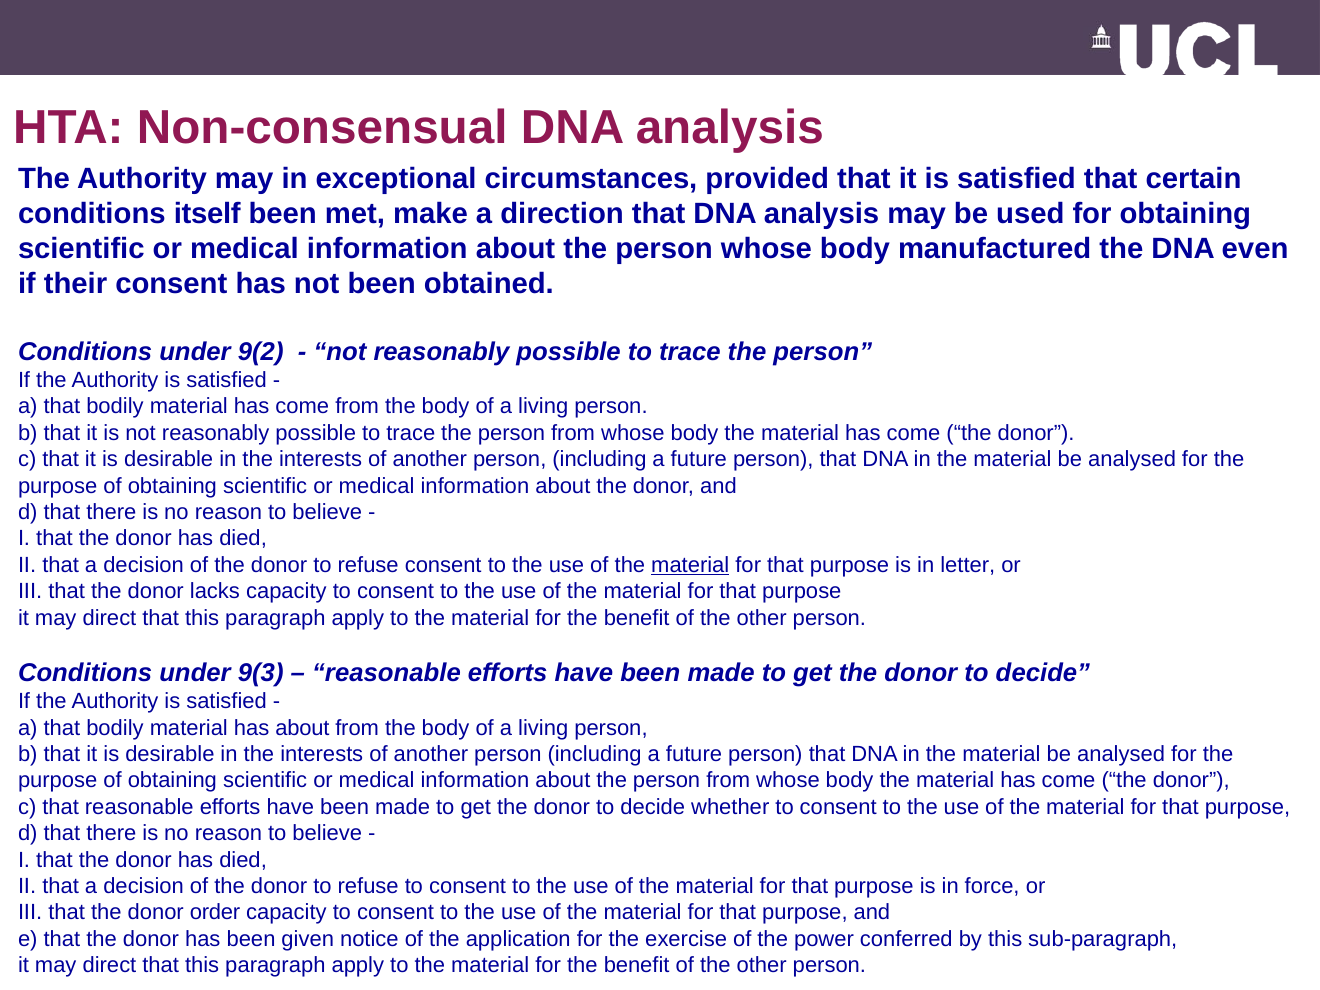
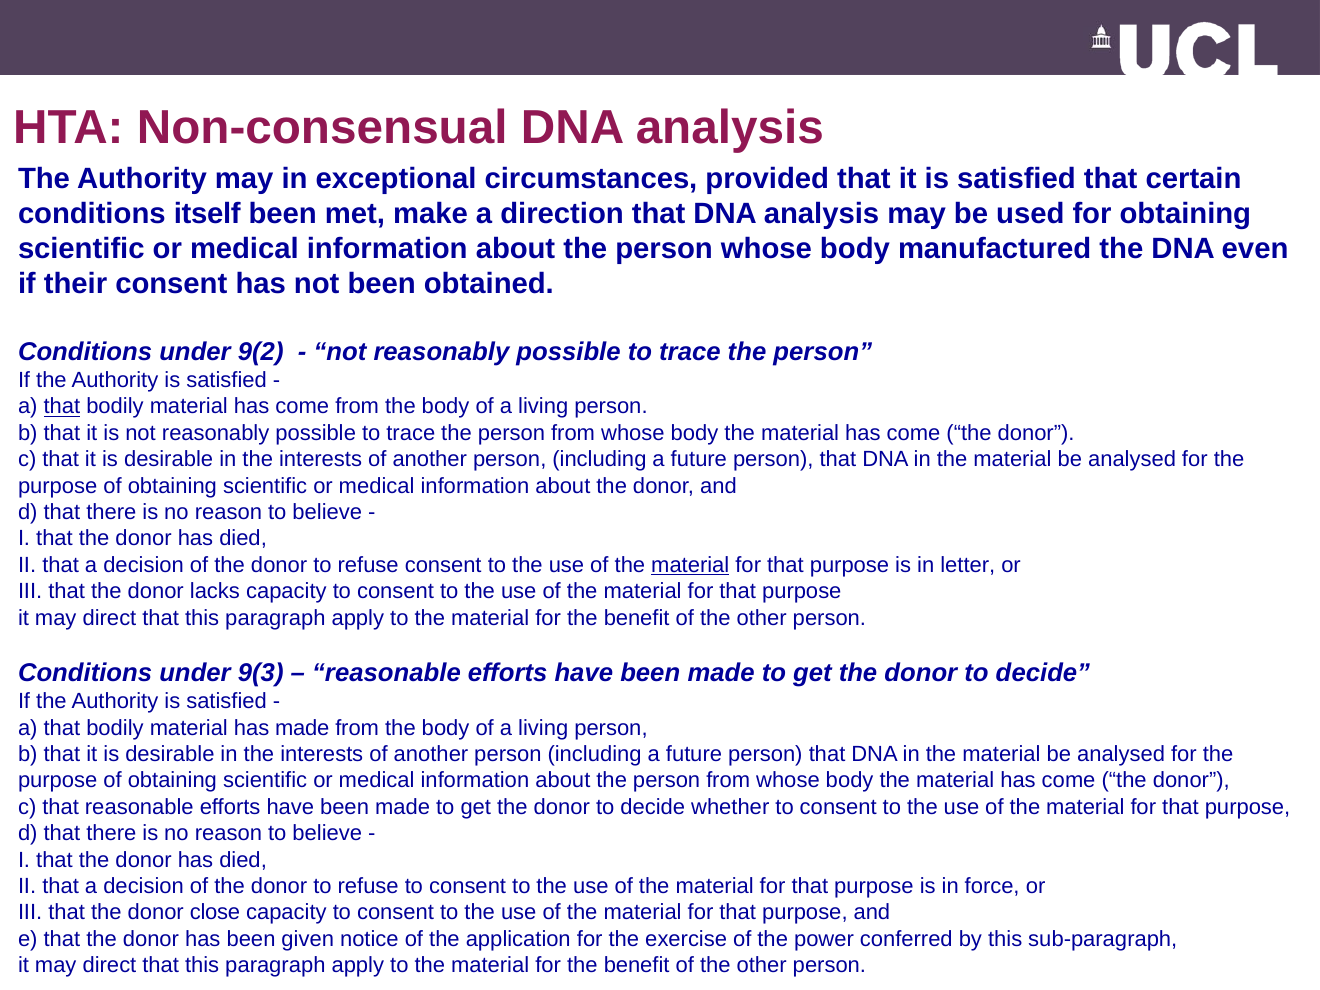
that underline: none -> present (62, 407)
has about: about -> made (302, 728)
order: order -> close (215, 913)
